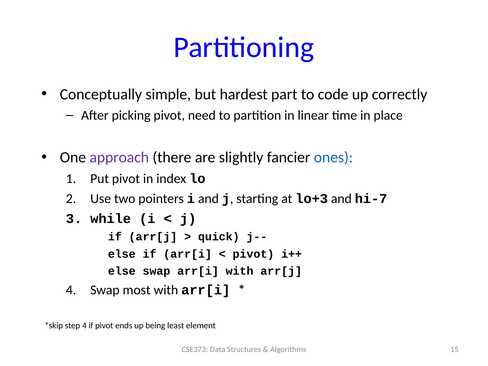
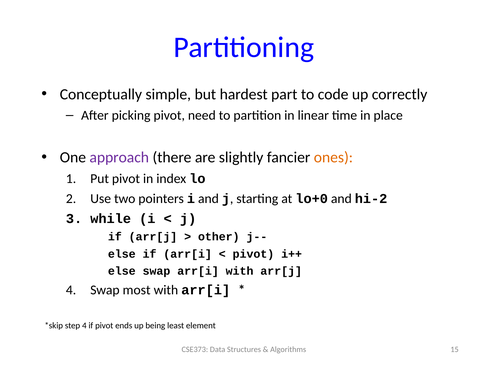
ones colour: blue -> orange (333, 157)
lo+3: lo+3 -> lo+0 (312, 199)
hi-7: hi-7 -> hi-2 (371, 199)
quick: quick -> other (219, 237)
